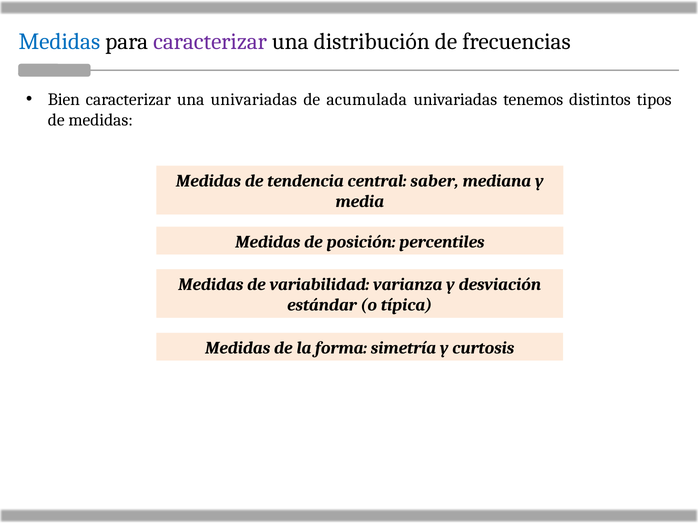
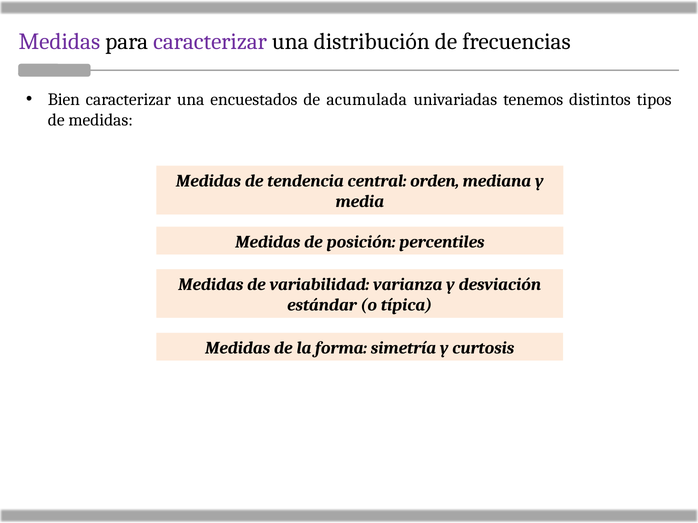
Medidas colour: blue -> purple (59, 42)
una univariadas: univariadas -> encuestados (254, 99)
saber: saber -> orden (435, 181)
